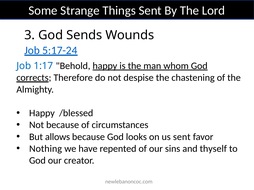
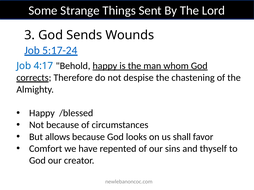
1:17: 1:17 -> 4:17 (43, 66)
us sent: sent -> shall (182, 137)
Nothing: Nothing -> Comfort (46, 149)
